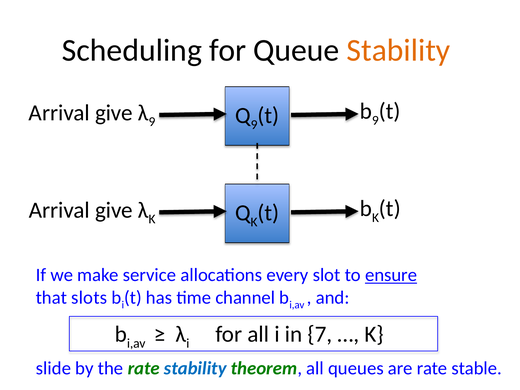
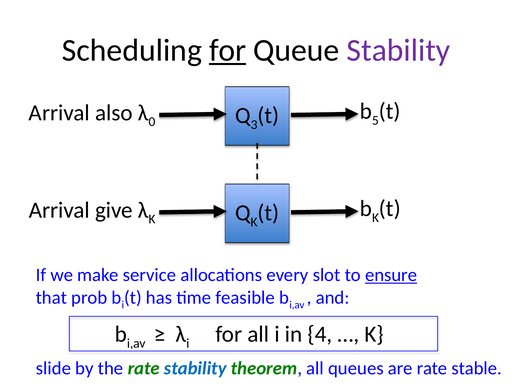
for underline: none -> present (228, 50)
Stability colour: orange -> purple (398, 50)
give: give -> also (114, 113)
9: 9 -> 0 (152, 122)
9: 9 -> 3 (254, 125)
9: 9 -> 5 (375, 120)
slots: slots -> prob (89, 298)
channel: channel -> feasible (245, 298)
7: 7 -> 4 (320, 334)
